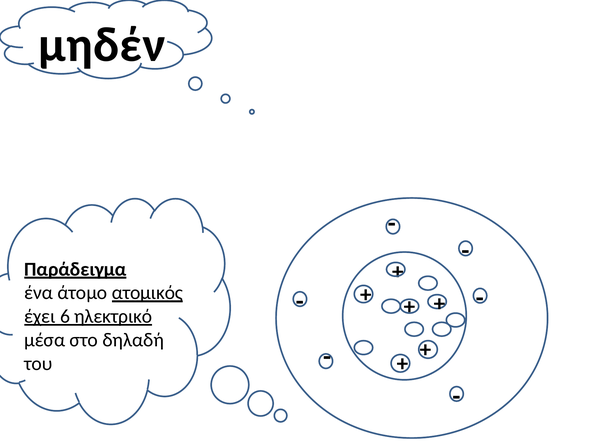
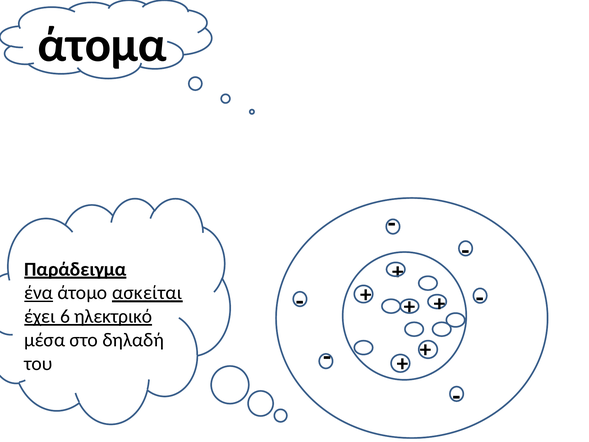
μηδέν: μηδέν -> άτομα (102, 45)
ένα underline: none -> present (39, 293)
ατομικός: ατομικός -> ασκείται (147, 293)
